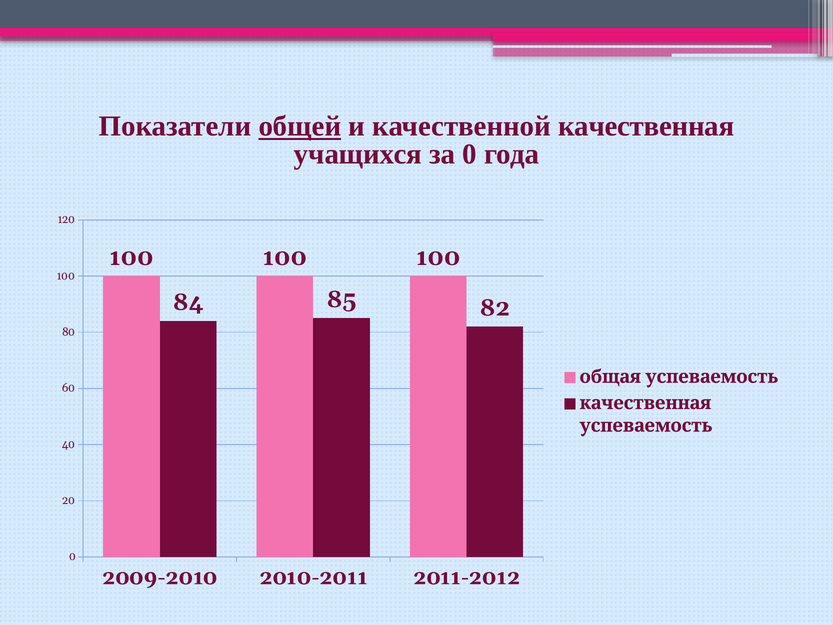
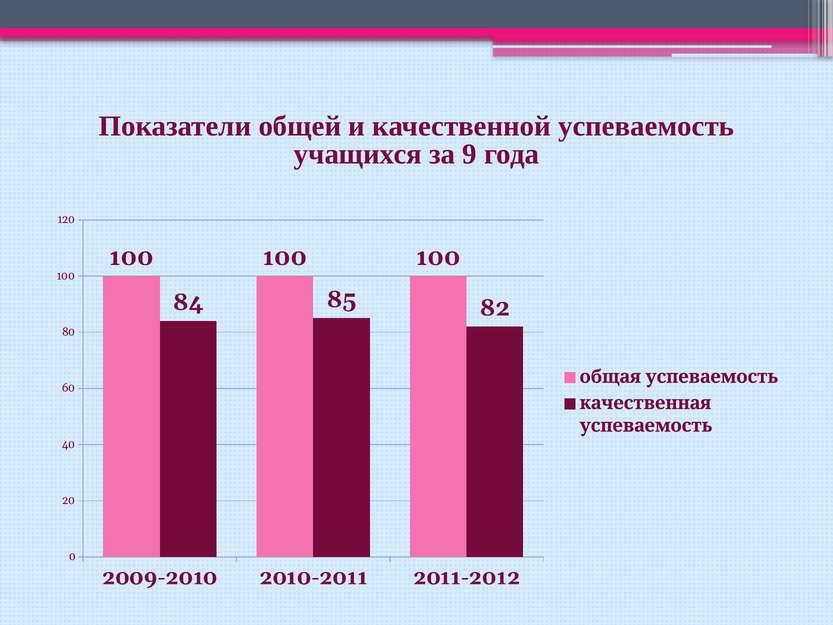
общей underline: present -> none (300, 126)
качественной качественная: качественная -> успеваемость (646, 126)
за 0: 0 -> 9 (470, 154)
